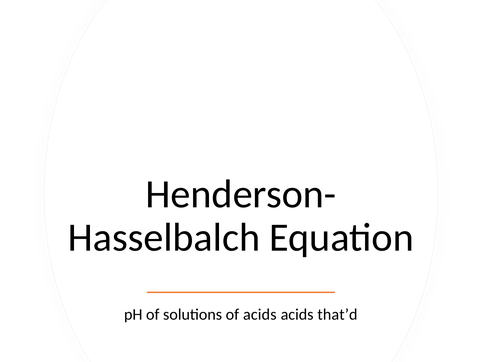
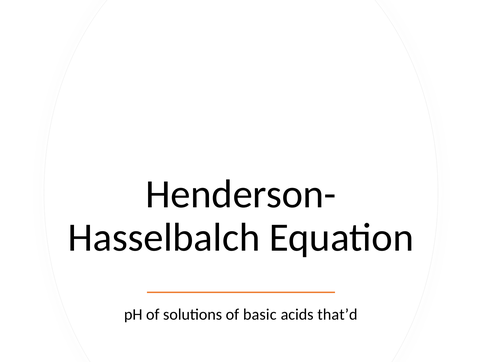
of acids: acids -> basic (260, 314)
